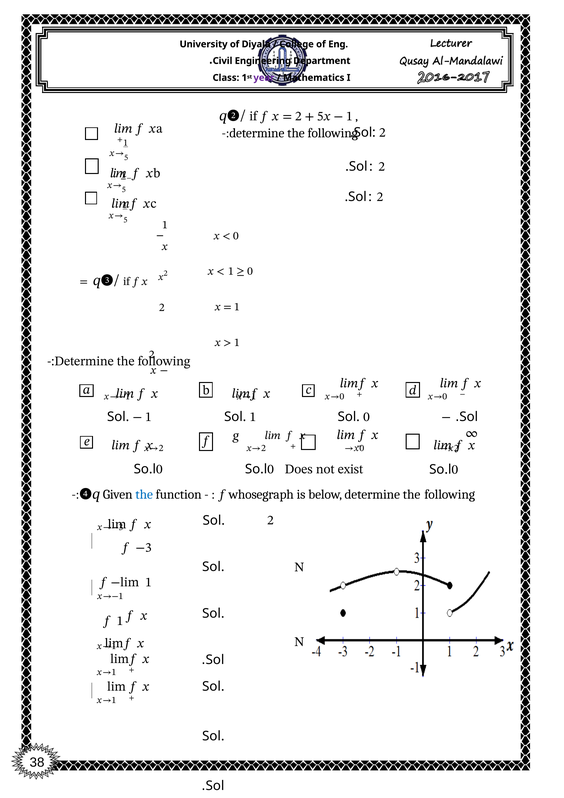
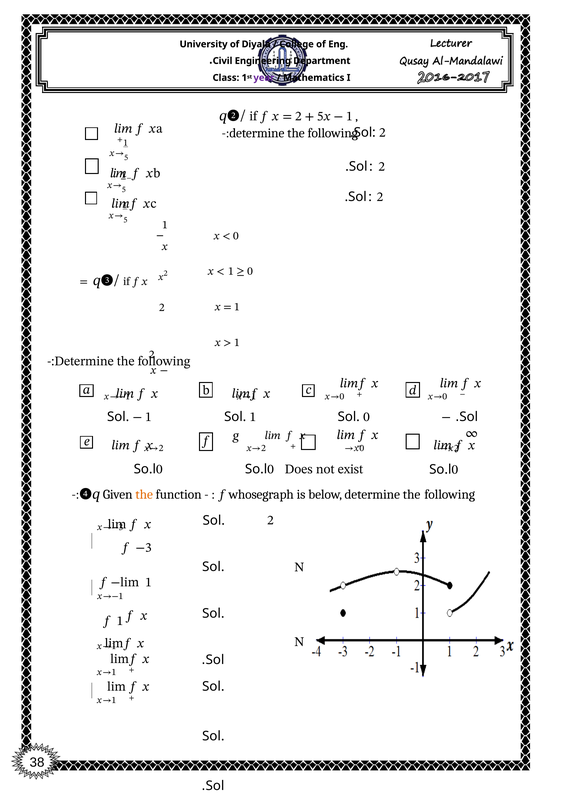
the colour: blue -> orange (144, 495)
